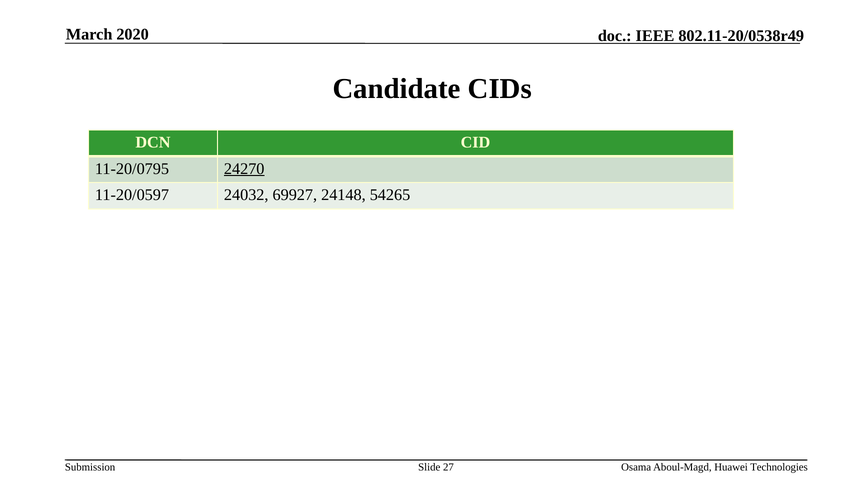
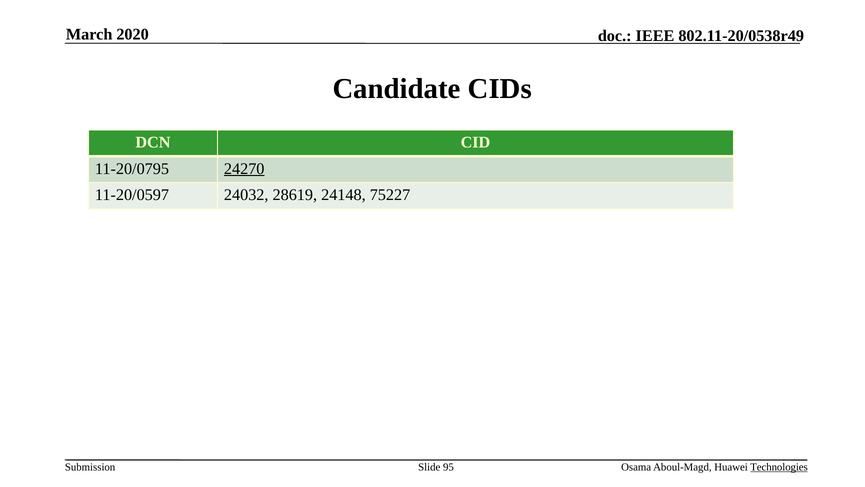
69927: 69927 -> 28619 (295, 195)
54265: 54265 -> 75227 (390, 195)
27: 27 -> 95 (448, 467)
Technologies underline: none -> present (779, 467)
